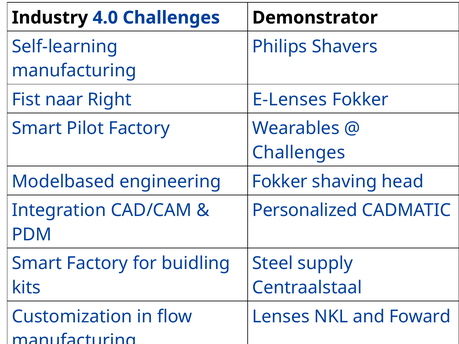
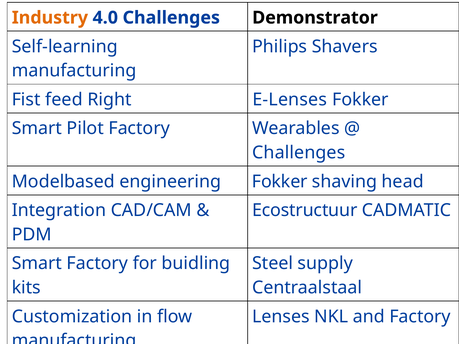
Industry colour: black -> orange (50, 18)
Fist naar: naar -> feed (64, 100)
Personalized: Personalized -> Ecostructuur (305, 210)
and Foward: Foward -> Factory (420, 317)
